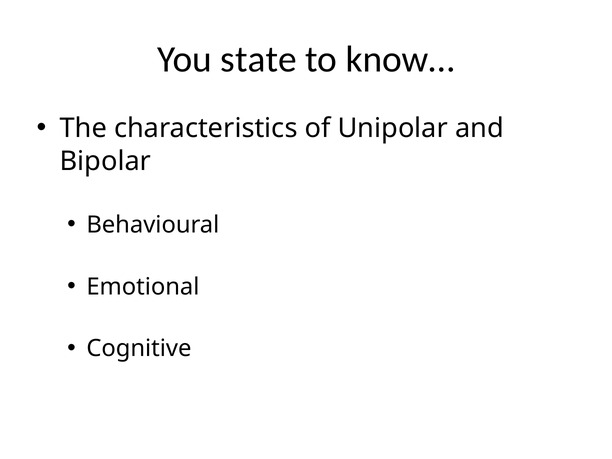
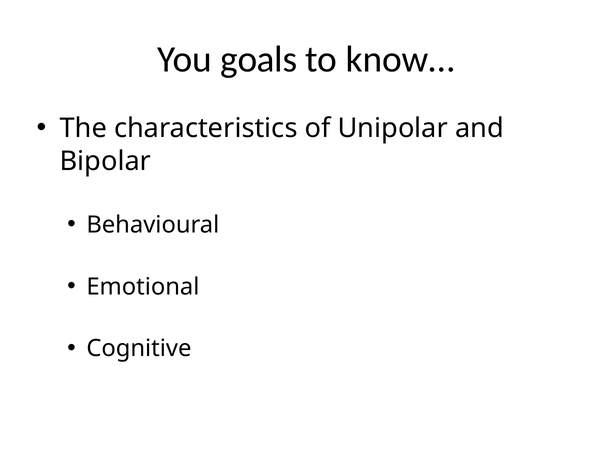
state: state -> goals (259, 59)
